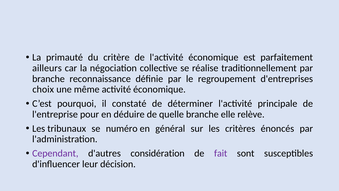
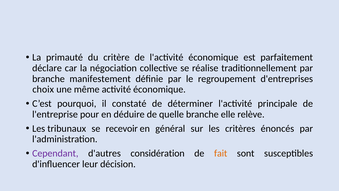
ailleurs: ailleurs -> déclare (47, 68)
reconnaissance: reconnaissance -> manifestement (100, 79)
numéro: numéro -> recevoir (122, 128)
fait colour: purple -> orange (221, 153)
